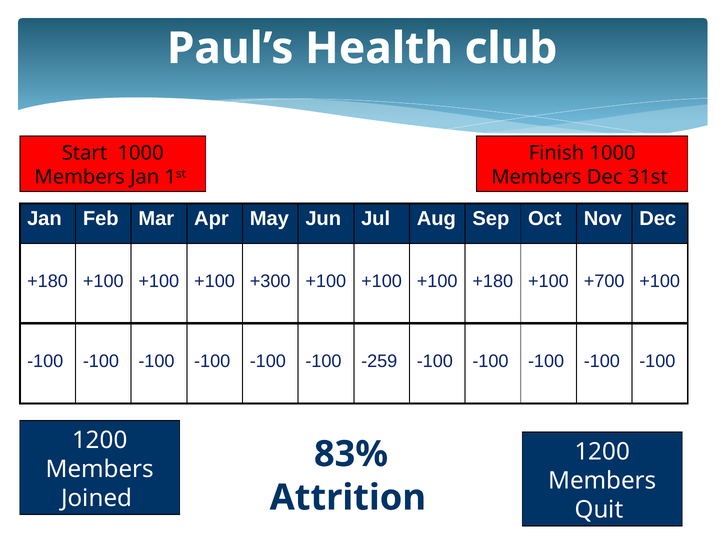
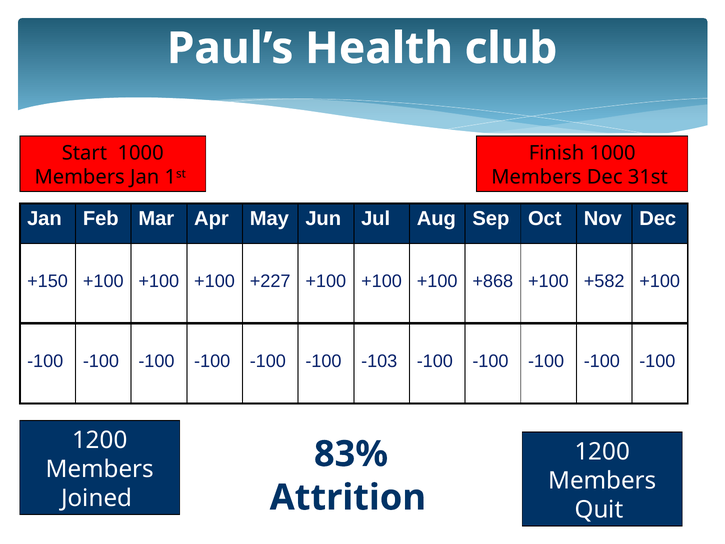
+180: +180 -> +150 (48, 281)
+300: +300 -> +227 (270, 281)
+100 +180: +180 -> +868 (493, 281)
+700: +700 -> +582 (604, 281)
-259: -259 -> -103 (379, 361)
